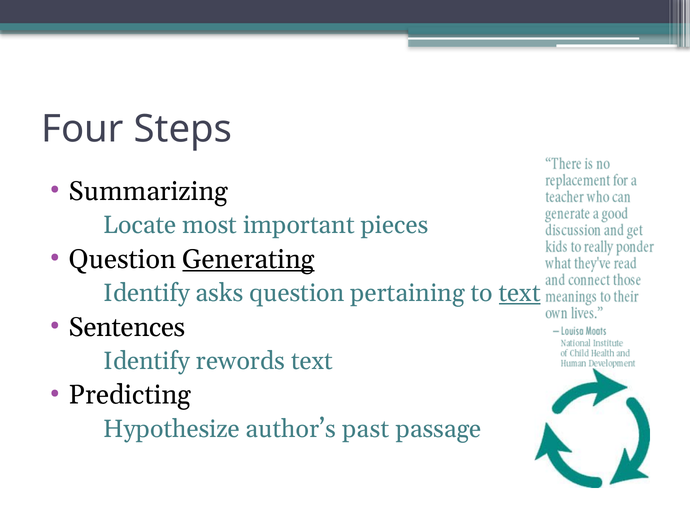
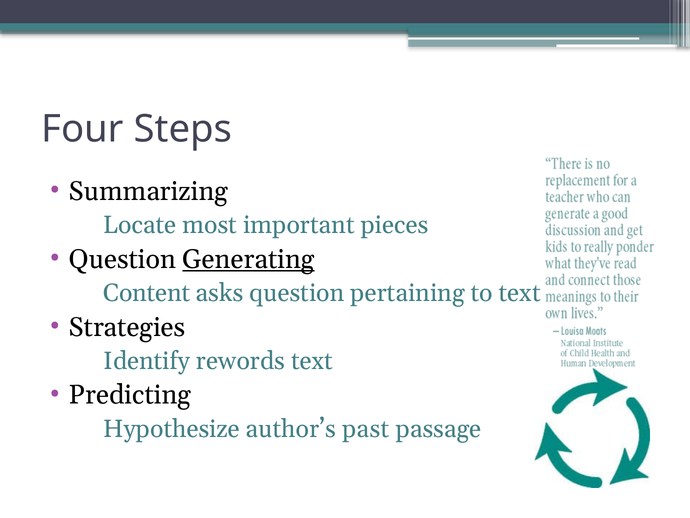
Identify: Identify -> Content (147, 293)
text underline: present -> none (520, 293)
Sentences: Sentences -> Strategies (127, 327)
